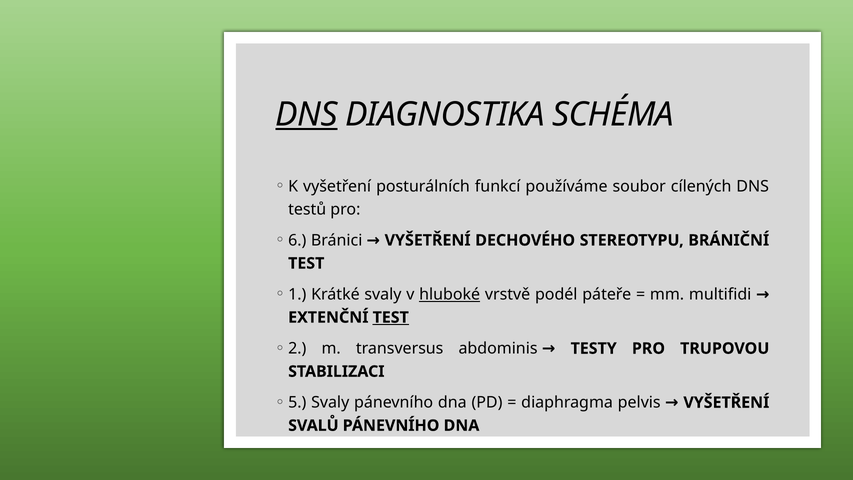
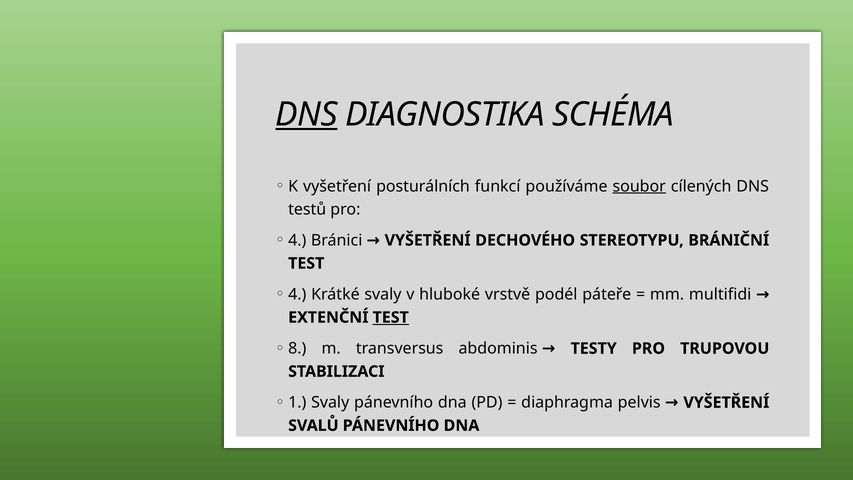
soubor underline: none -> present (639, 186)
6: 6 -> 4 (297, 240)
1: 1 -> 4 (297, 294)
hluboké underline: present -> none (450, 294)
2: 2 -> 8 (297, 348)
5: 5 -> 1 (297, 402)
